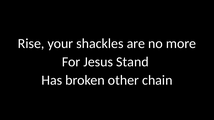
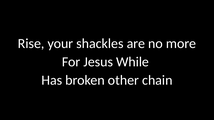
Stand: Stand -> While (133, 62)
